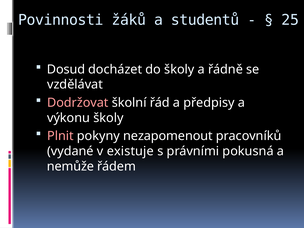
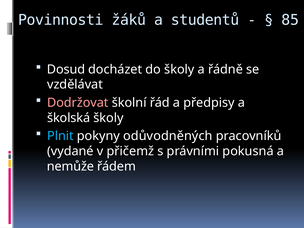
25: 25 -> 85 (290, 20)
výkonu: výkonu -> školská (69, 118)
Plnit colour: pink -> light blue (60, 136)
nezapomenout: nezapomenout -> odůvodněných (168, 136)
existuje: existuje -> přičemž (130, 151)
